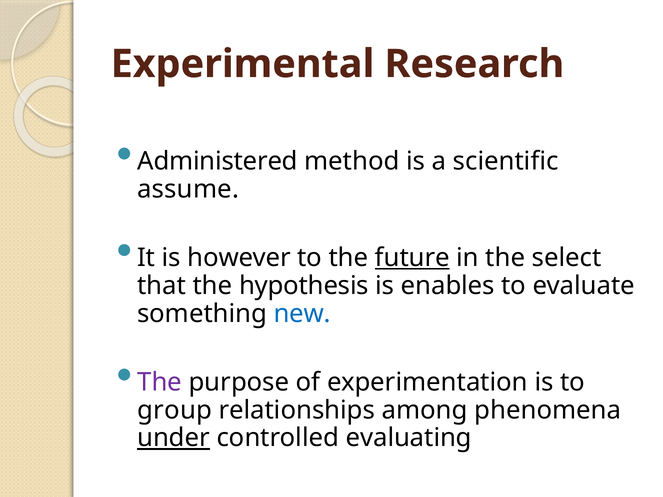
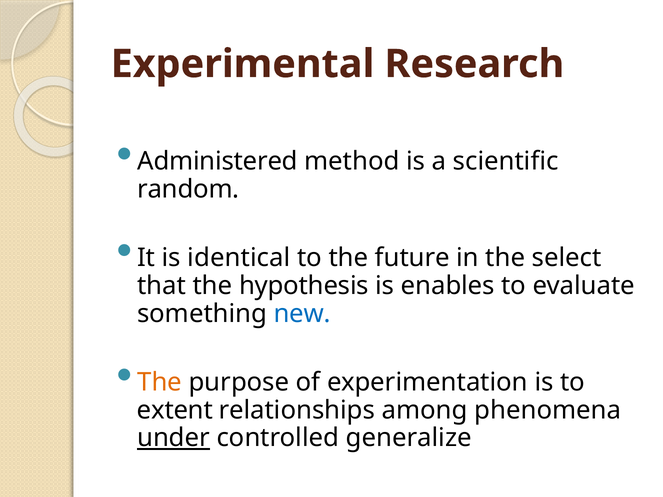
assume: assume -> random (188, 189)
however: however -> identical (239, 258)
future underline: present -> none (412, 258)
The colour: purple -> orange (160, 382)
group: group -> extent (175, 410)
evaluating: evaluating -> generalize (409, 438)
